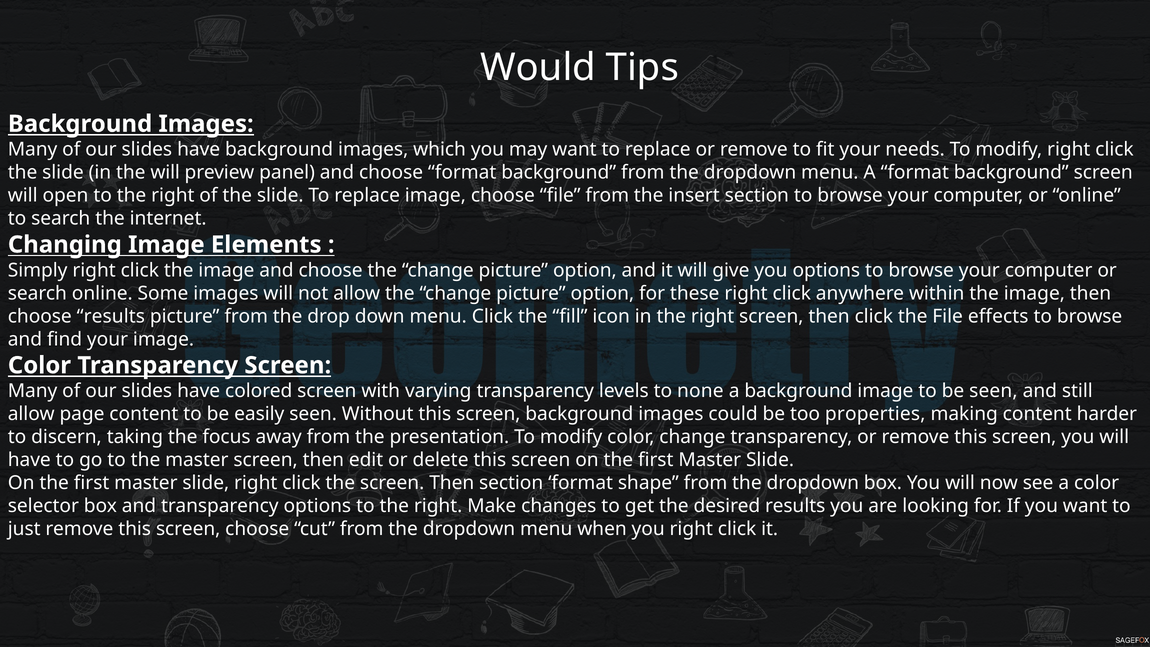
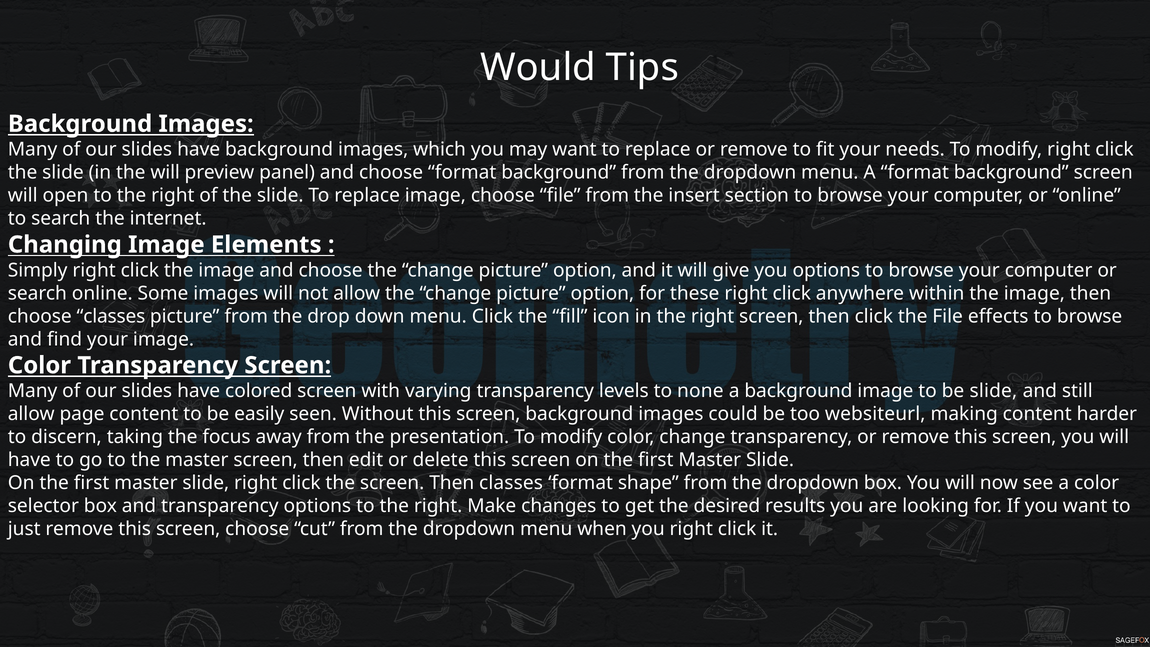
choose results: results -> classes (111, 316)
be seen: seen -> slide (993, 391)
properties: properties -> websiteurl (875, 414)
Then section: section -> classes (511, 483)
